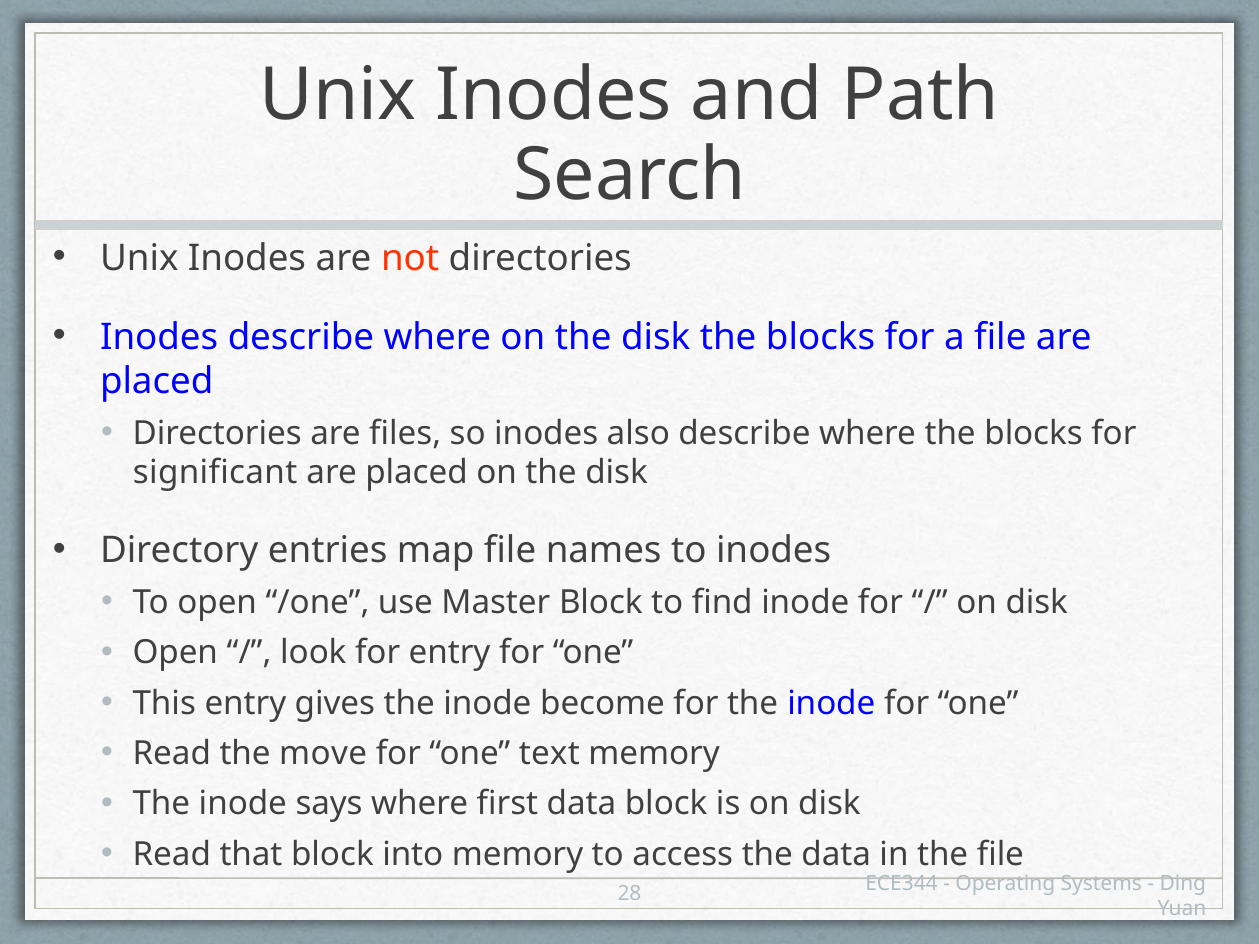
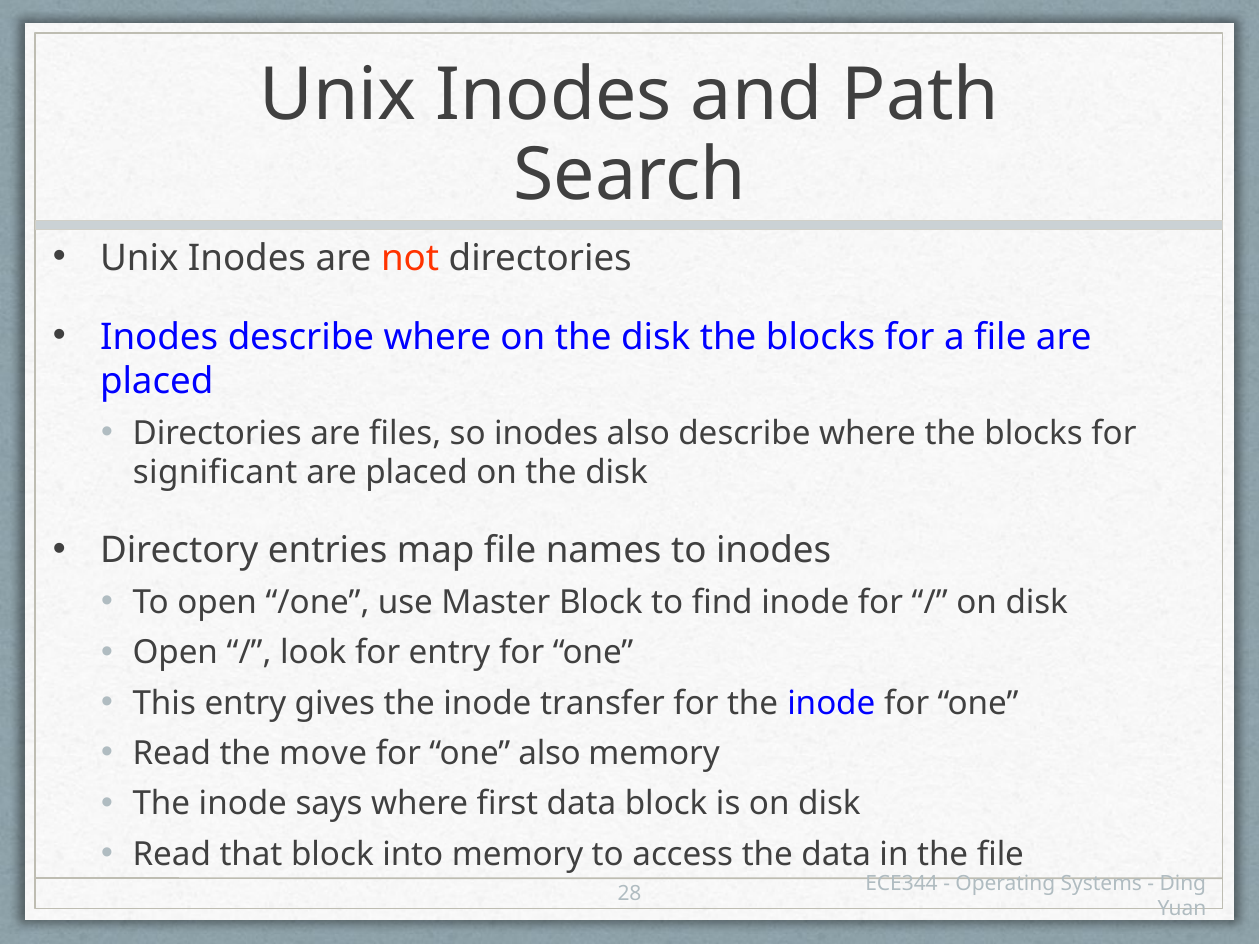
become: become -> transfer (602, 703)
one text: text -> also (550, 754)
